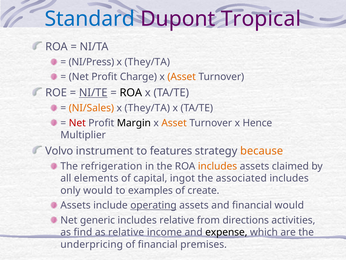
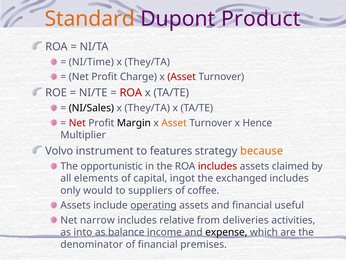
Standard colour: blue -> orange (90, 19)
Tropical: Tropical -> Product (261, 19)
NI/Press: NI/Press -> NI/Time (91, 62)
Asset colour: orange -> red (182, 77)
NI/TE underline: present -> none (93, 93)
ROA colour: black -> red (131, 93)
NI/Sales colour: orange -> black (91, 108)
refrigeration: refrigeration -> opportunistic (112, 166)
includes colour: orange -> red (217, 166)
associated: associated -> exchanged (241, 178)
examples: examples -> suppliers (150, 190)
create: create -> coffee (203, 190)
financial would: would -> useful (289, 205)
generic: generic -> narrow (97, 220)
directions: directions -> deliveries (246, 220)
find: find -> into (83, 232)
as relative: relative -> balance (126, 232)
underpricing: underpricing -> denominator (92, 244)
